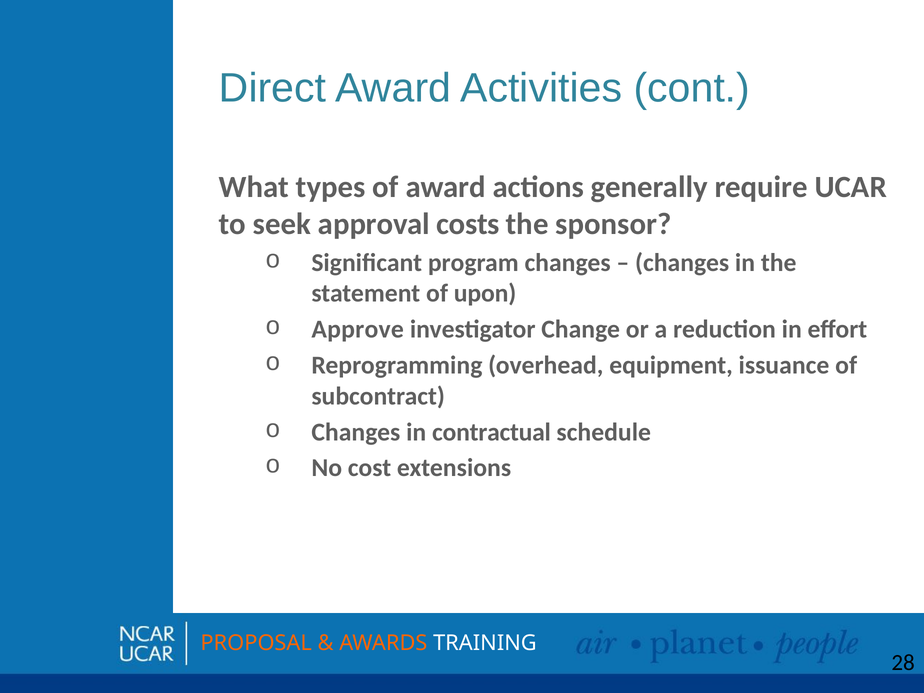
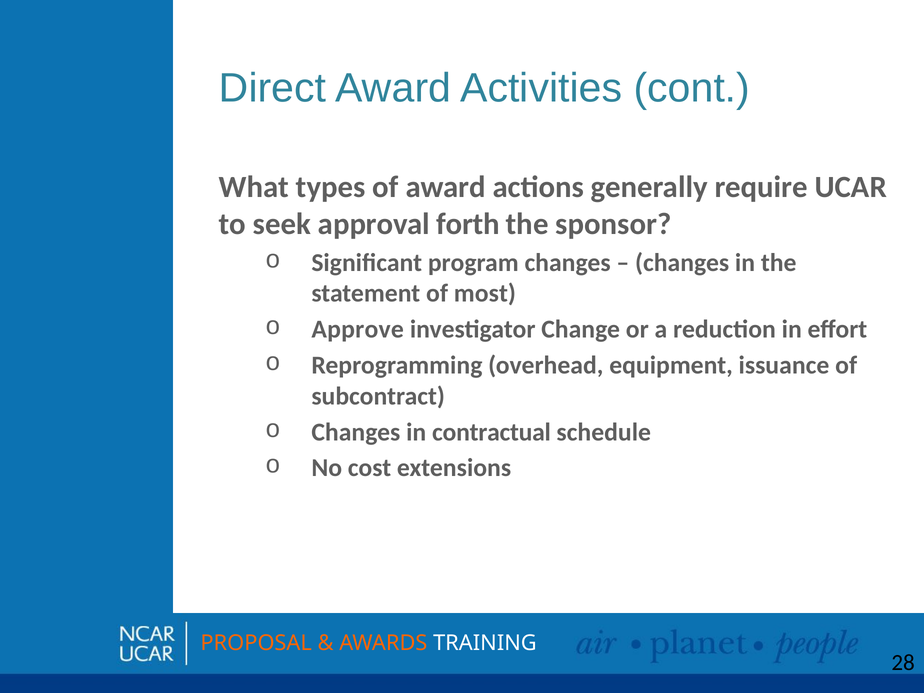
costs: costs -> forth (468, 224)
upon: upon -> most (485, 293)
